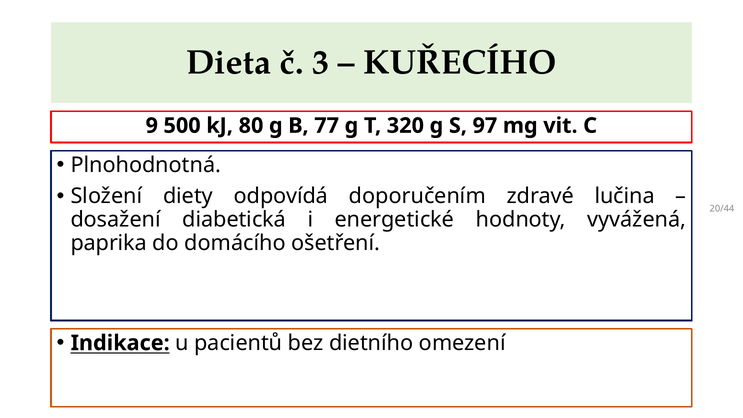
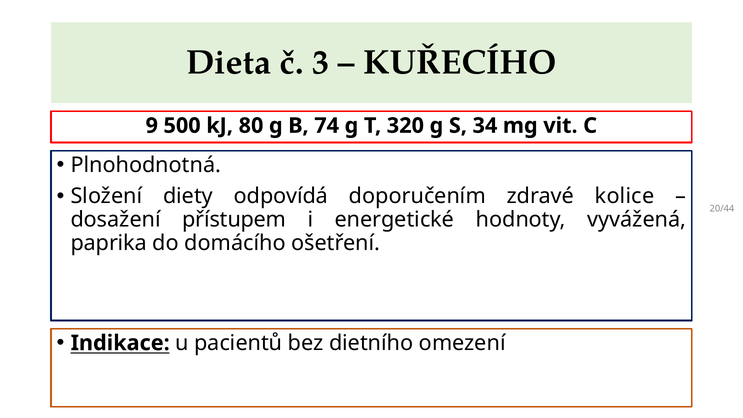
77: 77 -> 74 (327, 126)
97: 97 -> 34 (485, 126)
lučina: lučina -> kolice (625, 196)
diabetická: diabetická -> přístupem (234, 220)
